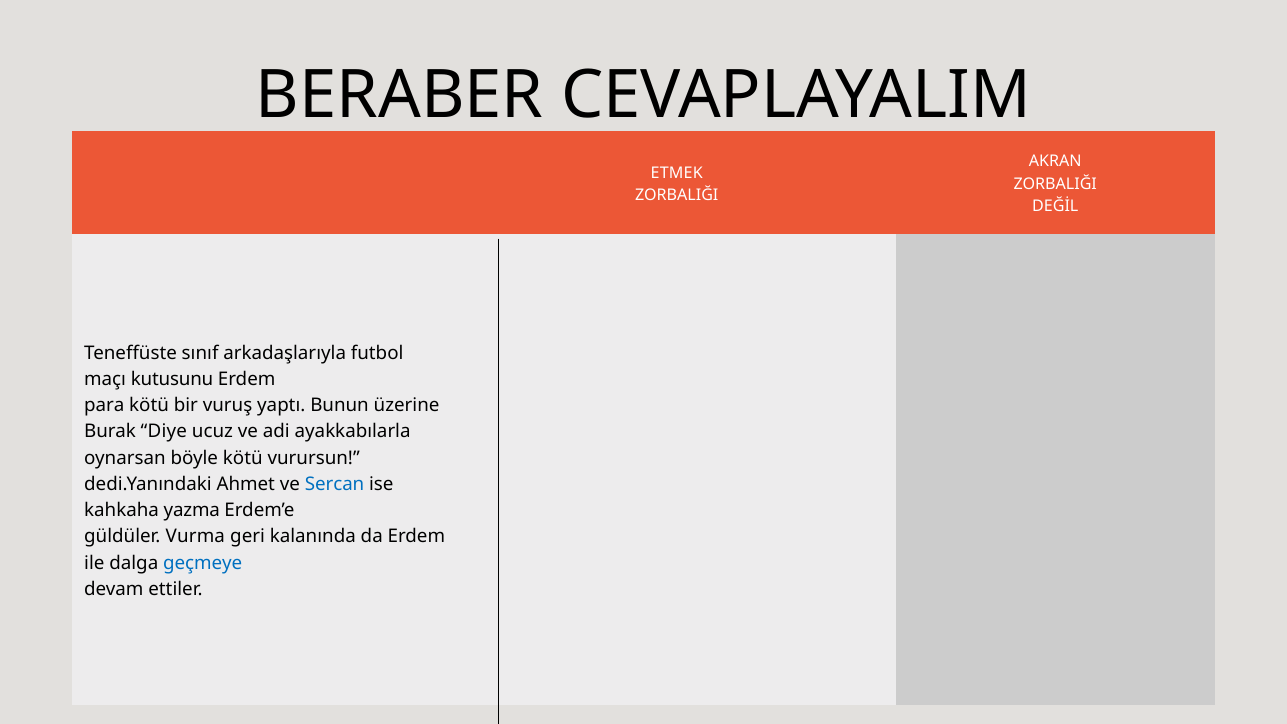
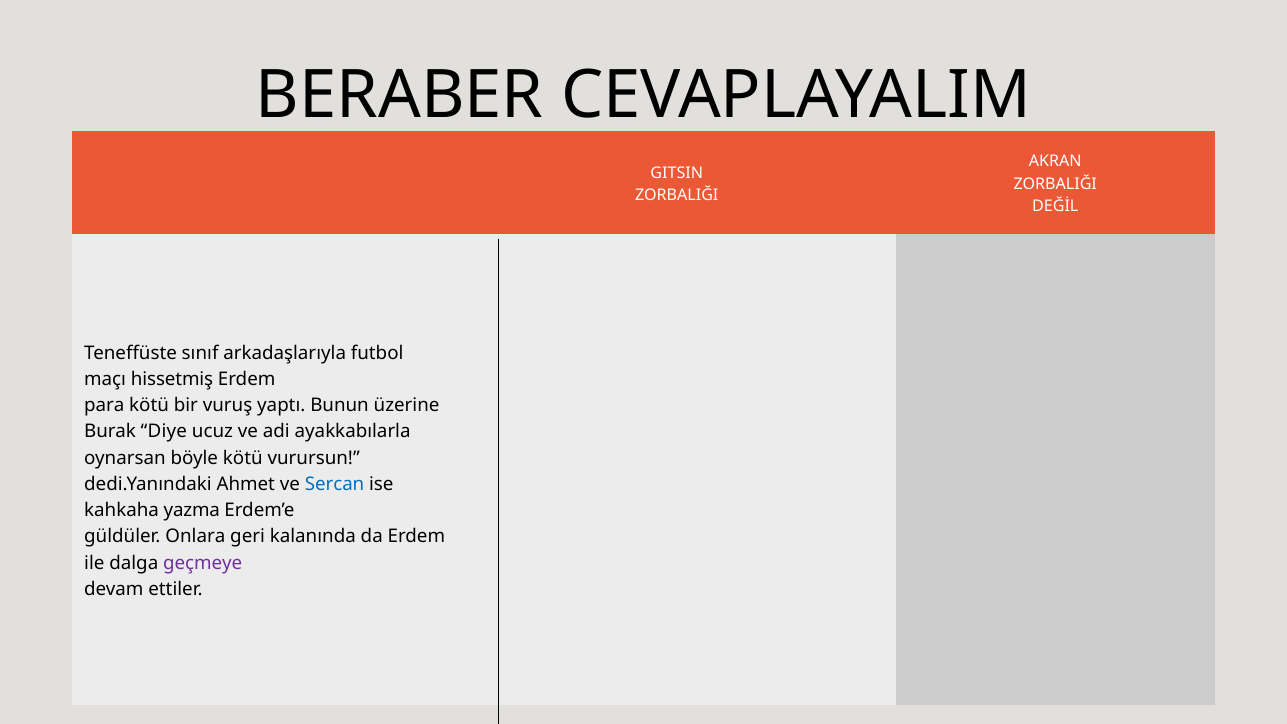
ETMEK: ETMEK -> GITSIN (677, 173)
kutusunu: kutusunu -> hissetmiş (172, 379)
Vurma: Vurma -> Onlara (195, 537)
geçmeye colour: blue -> purple (203, 563)
